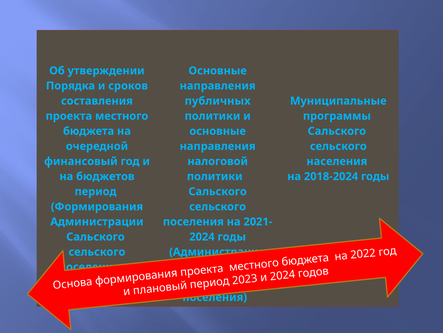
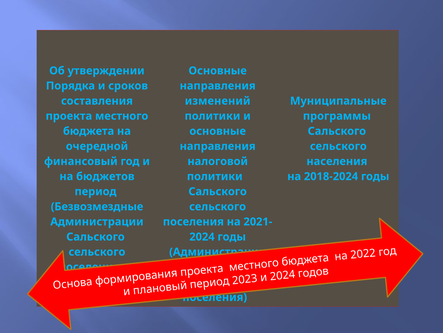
публичных: публичных -> изменений (218, 101)
Формирования: Формирования -> Безвозмездные (97, 206)
